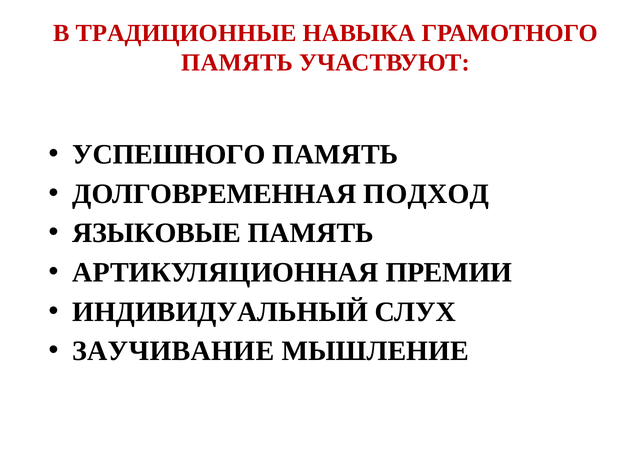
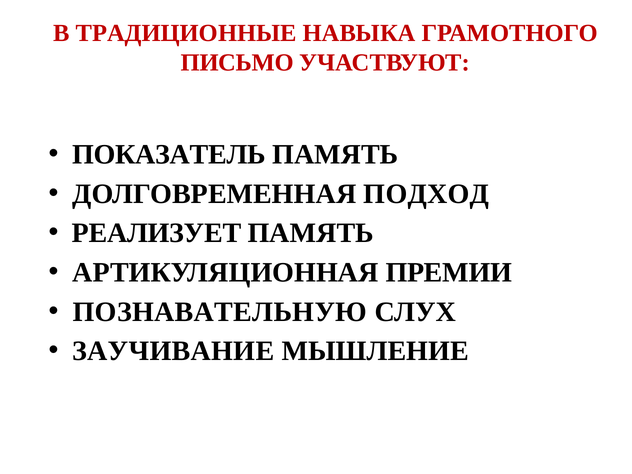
ПАМЯТЬ: ПАМЯТЬ -> ПИСЬМО (237, 63)
УСПЕШНОГО: УСПЕШНОГО -> ПОКАЗАТЕЛЬ (169, 154)
ЯЗЫКОВЫЕ: ЯЗЫКОВЫЕ -> РЕАЛИЗУЕТ (157, 233)
ИНДИВИДУАЛЬНЫЙ: ИНДИВИДУАЛЬНЫЙ -> ПОЗНАВАТЕЛЬНУЮ (220, 312)
